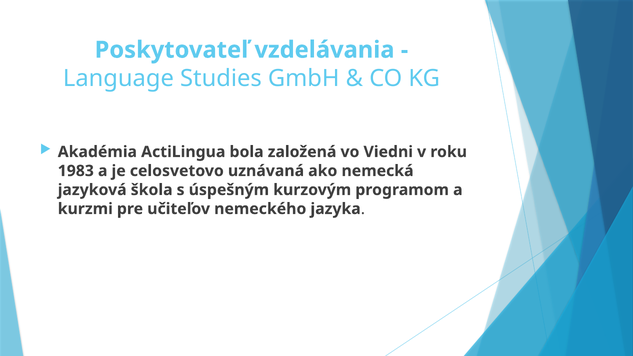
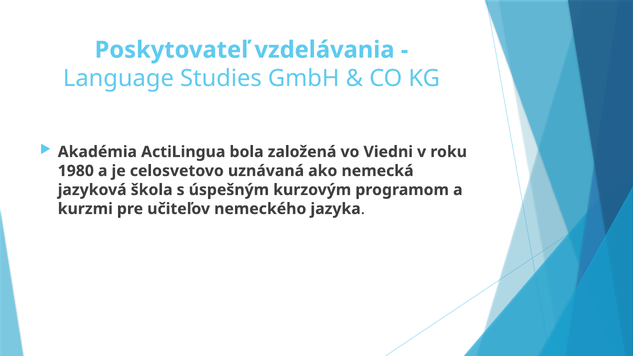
1983: 1983 -> 1980 (76, 171)
